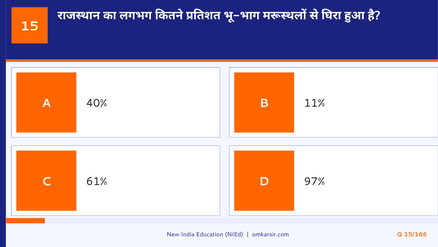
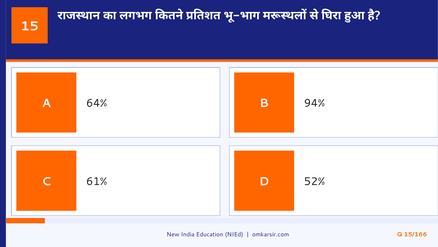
40%: 40% -> 64% (97, 103)
11%: 11% -> 94% (314, 103)
97%: 97% -> 52% (314, 181)
